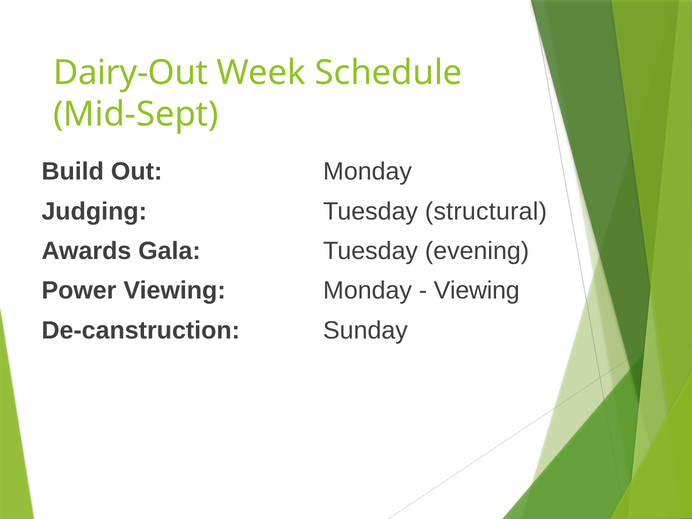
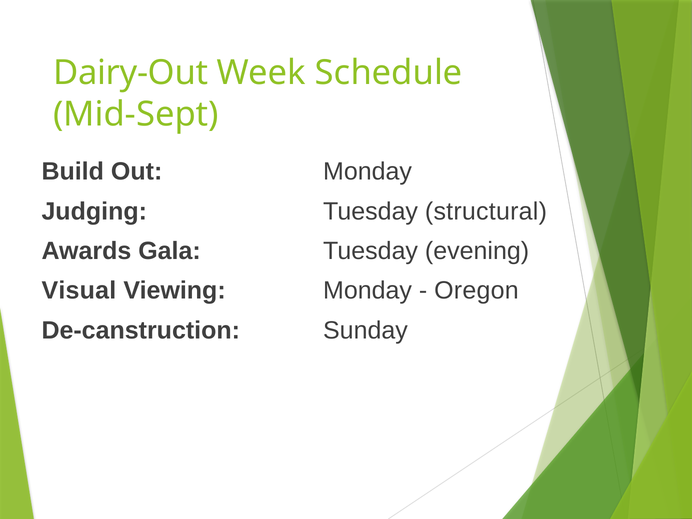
Power: Power -> Visual (79, 291)
Viewing: Viewing -> Oregon (476, 291)
